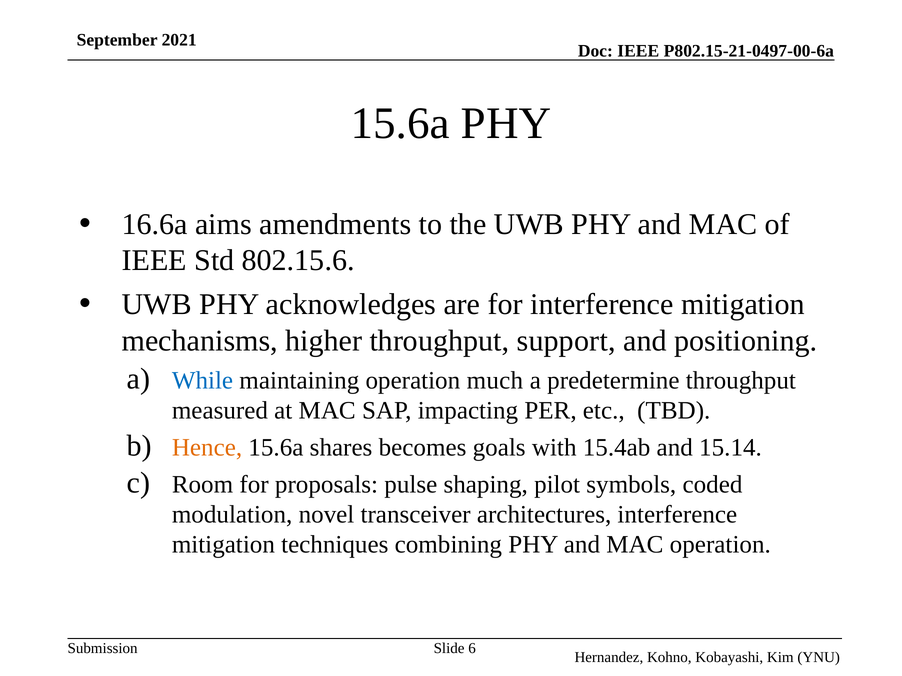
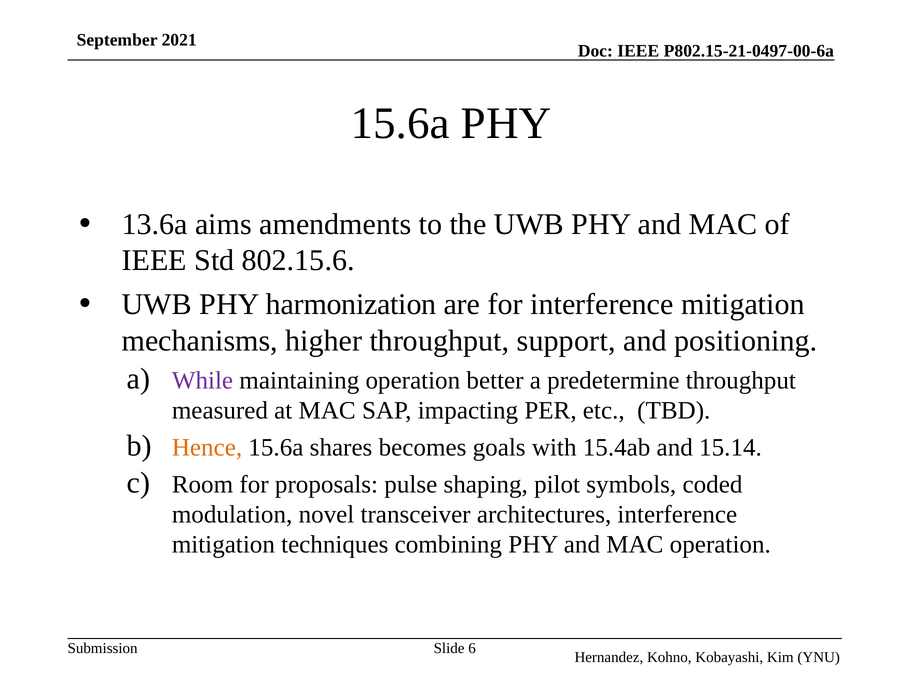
16.6a: 16.6a -> 13.6a (155, 225)
acknowledges: acknowledges -> harmonization (351, 305)
While colour: blue -> purple (202, 381)
much: much -> better (495, 381)
